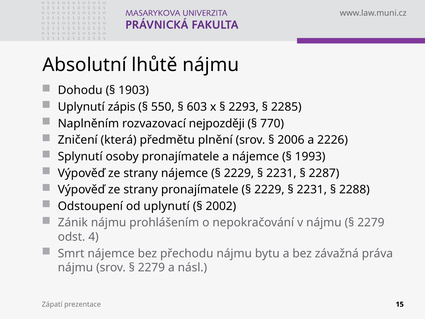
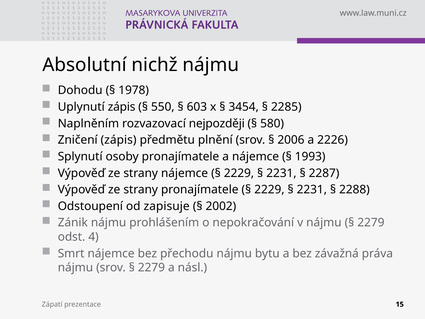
lhůtě: lhůtě -> nichž (155, 65)
1903: 1903 -> 1978 (134, 90)
2293: 2293 -> 3454 (244, 107)
770: 770 -> 580 (272, 123)
Zničení která: která -> zápis (119, 140)
od uplynutí: uplynutí -> zapisuje (167, 206)
